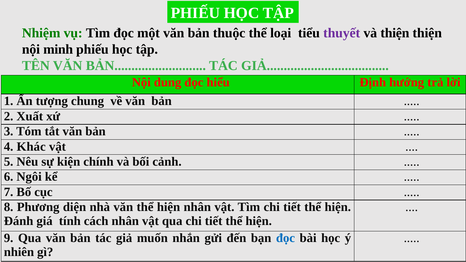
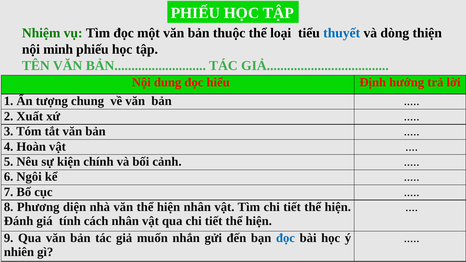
thuyết colour: purple -> blue (342, 33)
và thiện: thiện -> dòng (395, 33)
Khác: Khác -> Hoàn (31, 147)
